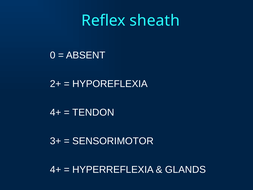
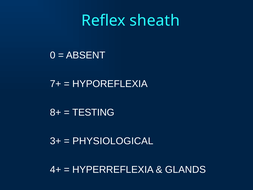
2+: 2+ -> 7+ (56, 84)
4+: 4+ -> 8+ (56, 112)
TENDON: TENDON -> TESTING (93, 112)
SENSORIMOTOR: SENSORIMOTOR -> PHYSIOLOGICAL (113, 141)
